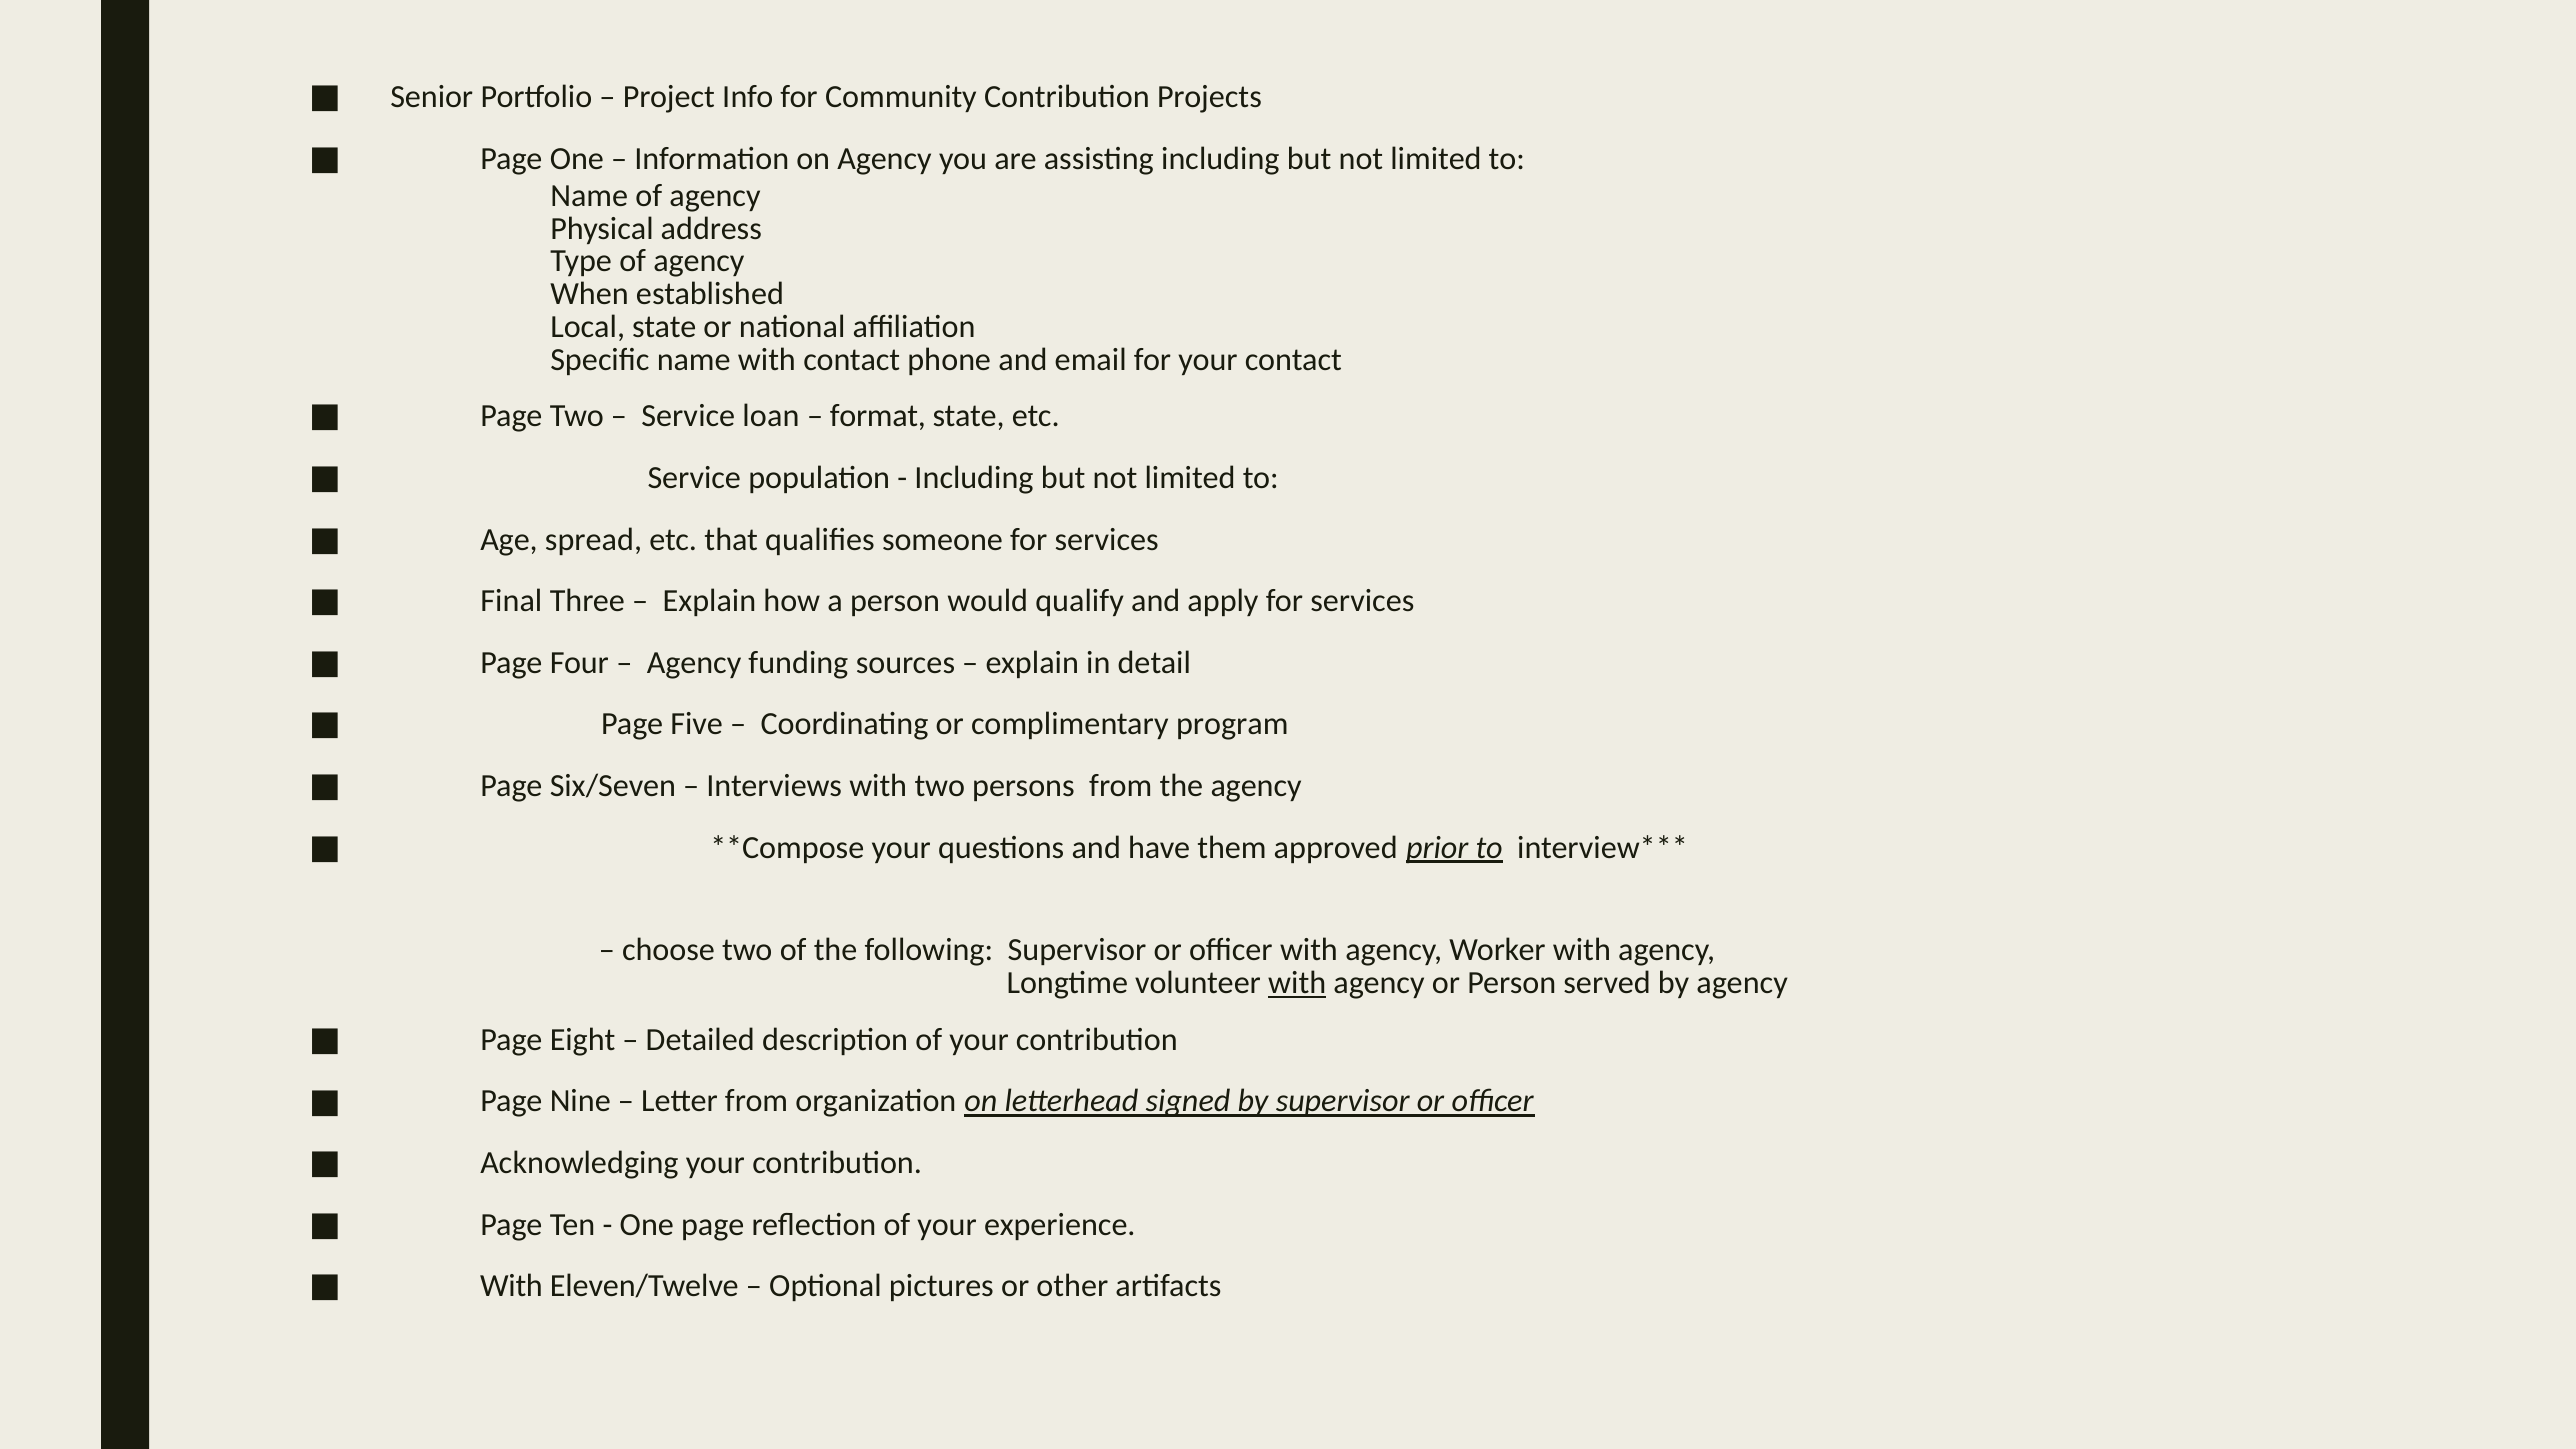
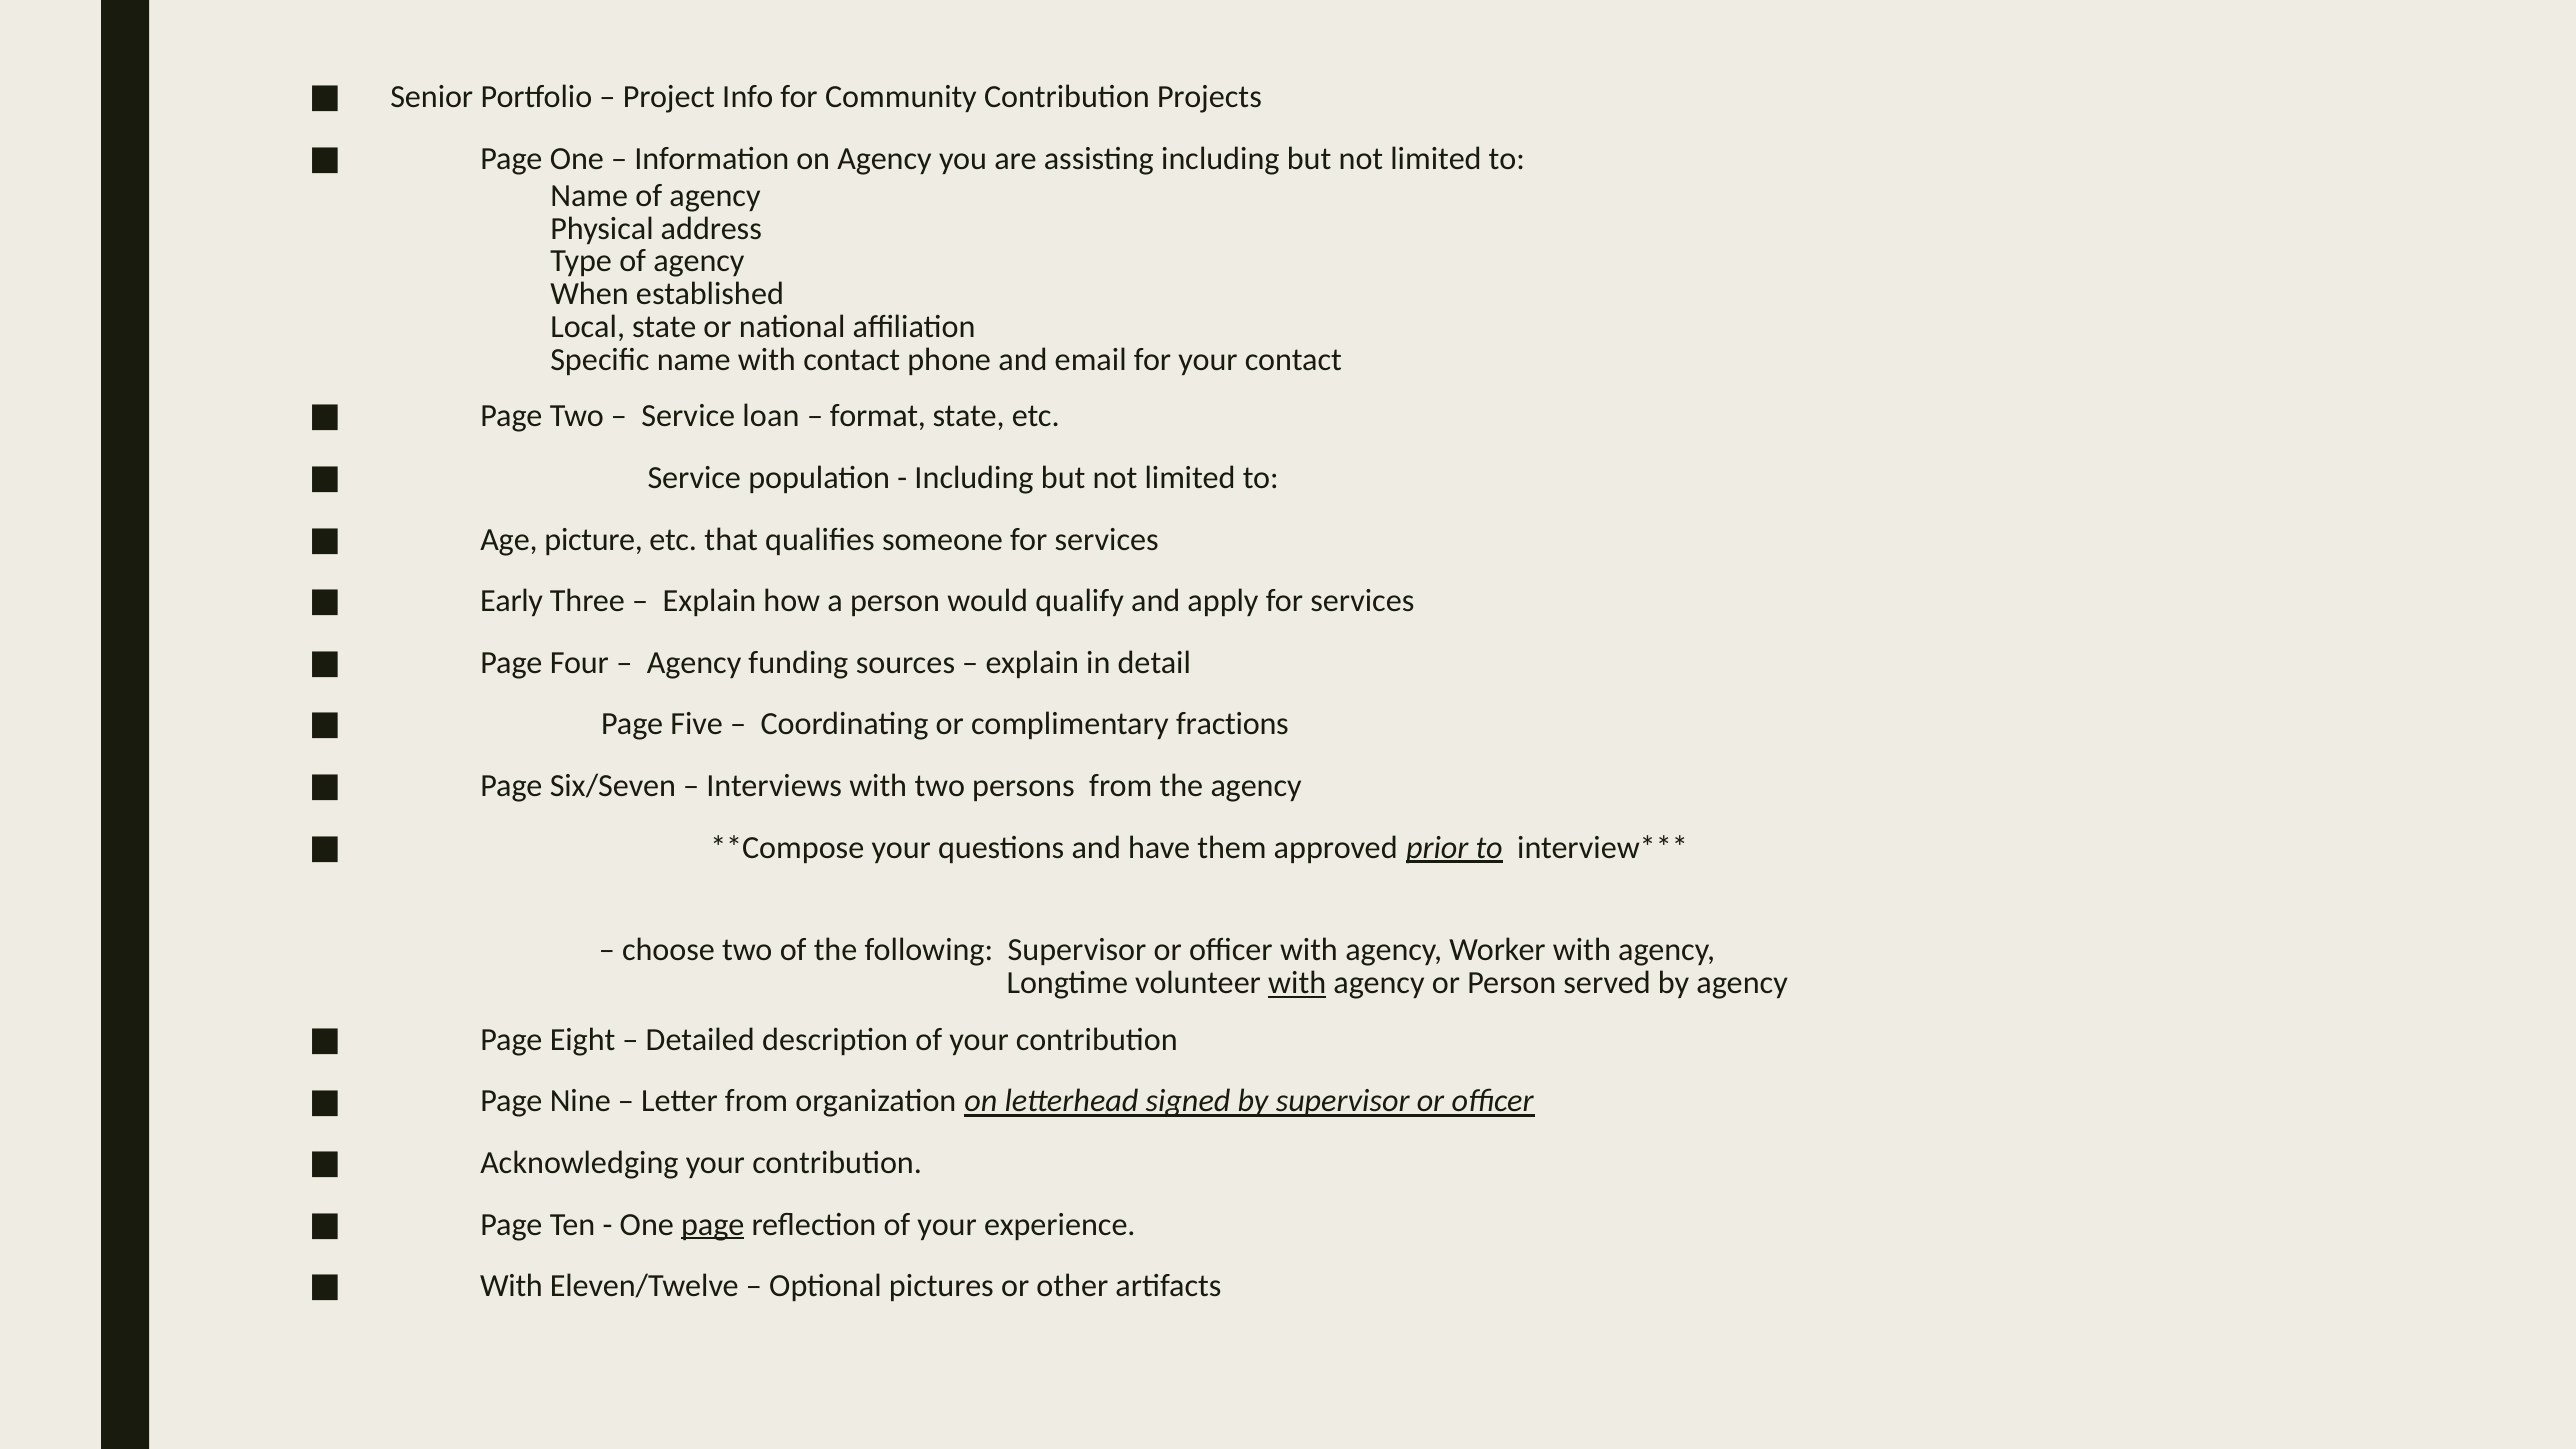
spread: spread -> picture (594, 539)
Final: Final -> Early (512, 601)
program: program -> fractions (1232, 724)
page underline: none -> present (713, 1225)
